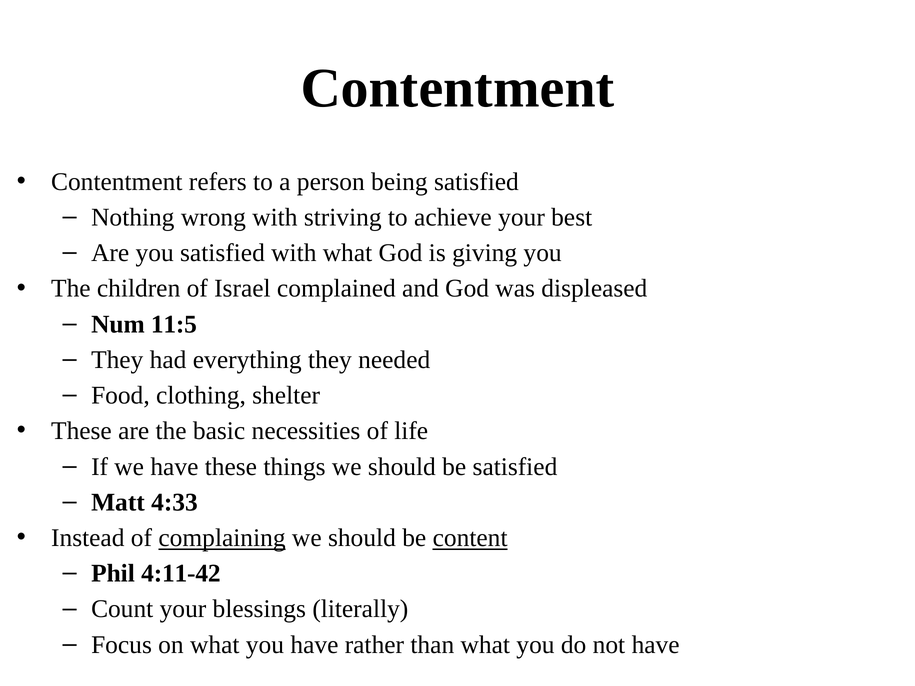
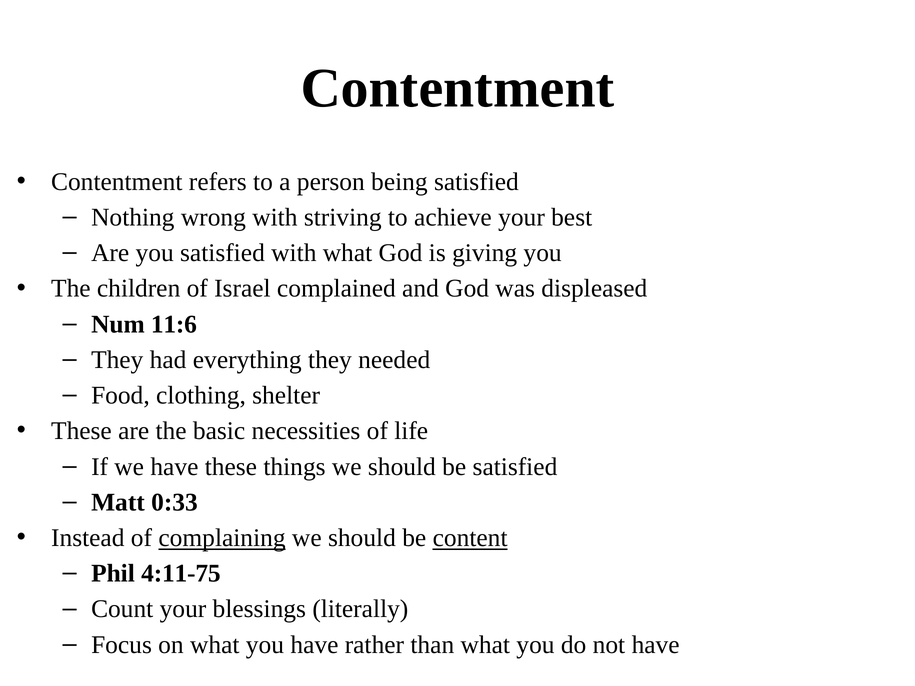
11:5: 11:5 -> 11:6 (174, 324)
4:33: 4:33 -> 0:33 (174, 502)
4:11-42: 4:11-42 -> 4:11-75 (181, 574)
